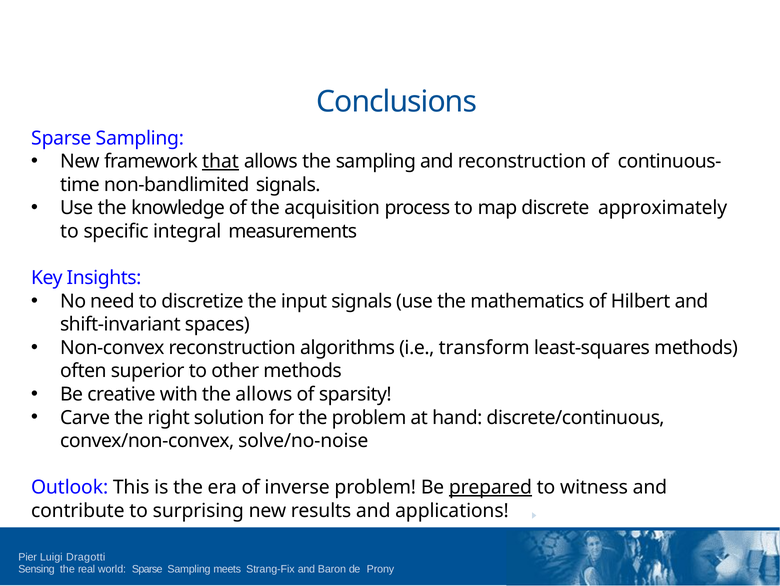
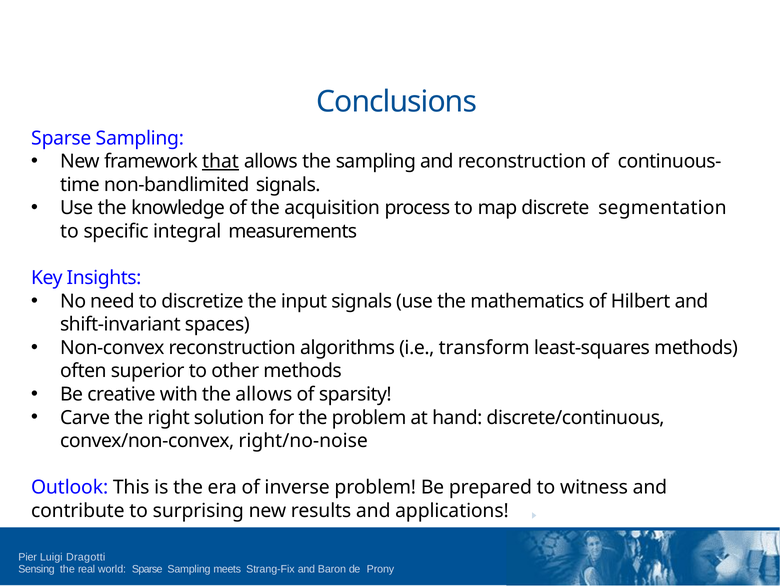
approximately: approximately -> segmentation (662, 208)
solve/no-noise: solve/no-noise -> right/no-noise (303, 441)
prepared underline: present -> none (490, 487)
